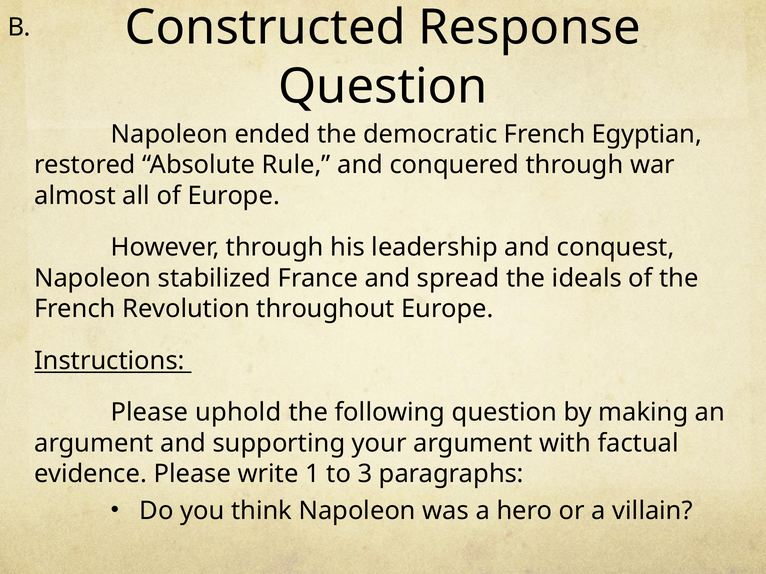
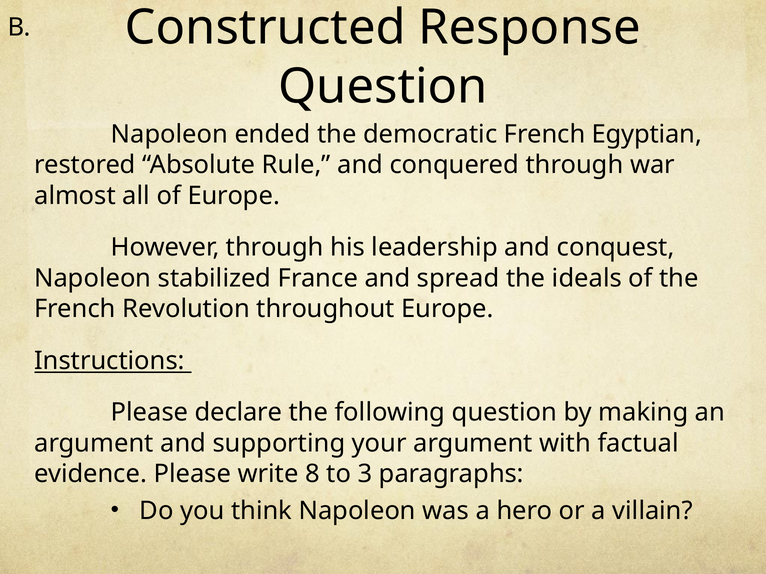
uphold: uphold -> declare (239, 413)
1: 1 -> 8 (312, 474)
